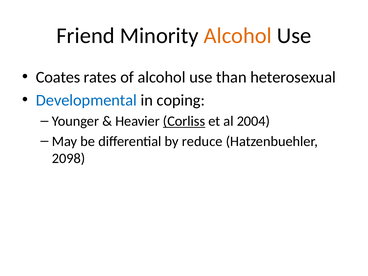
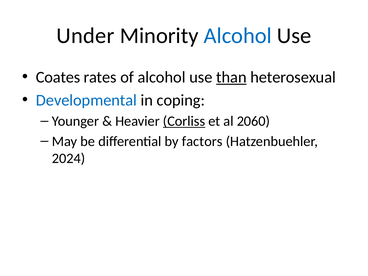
Friend: Friend -> Under (85, 36)
Alcohol colour: orange -> blue (238, 36)
than underline: none -> present (231, 77)
2004: 2004 -> 2060 (253, 121)
reduce: reduce -> factors (202, 141)
2098: 2098 -> 2024 (69, 158)
